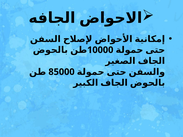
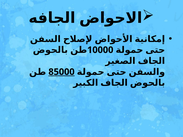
85000 underline: none -> present (62, 72)
